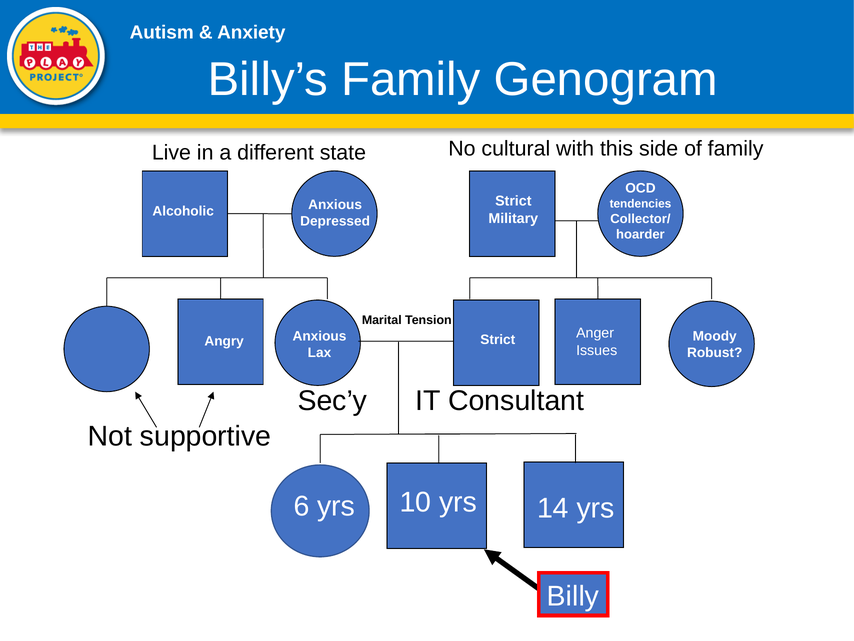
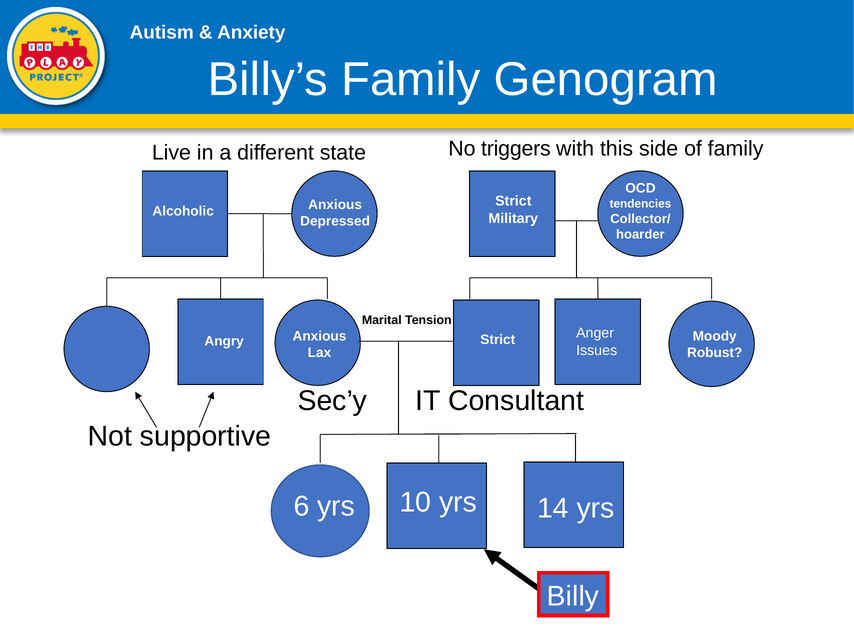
cultural: cultural -> triggers (516, 148)
